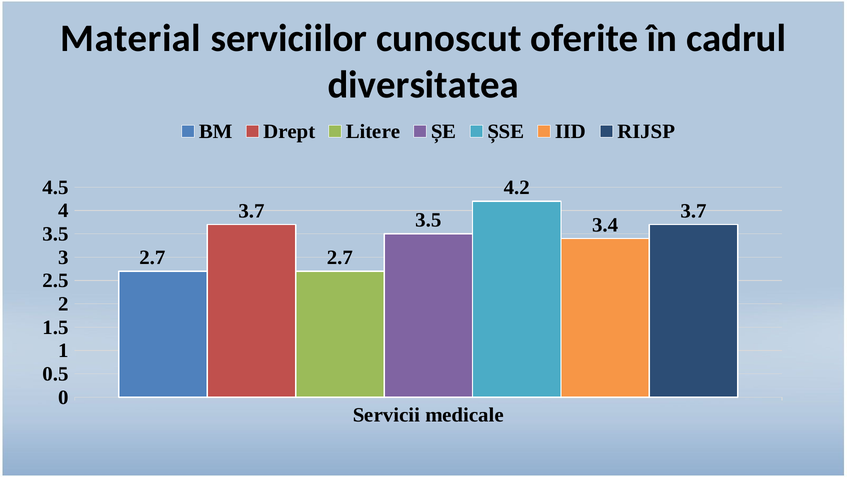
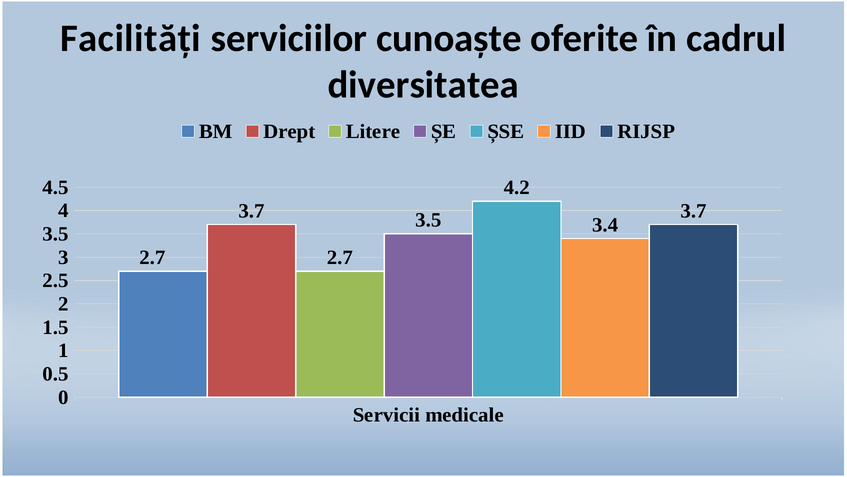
Material: Material -> Facilităţi (131, 38)
cunoscut: cunoscut -> cunoaște (449, 38)
